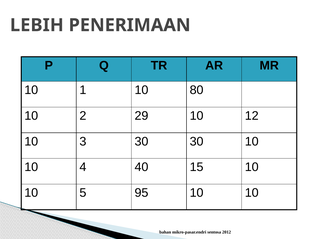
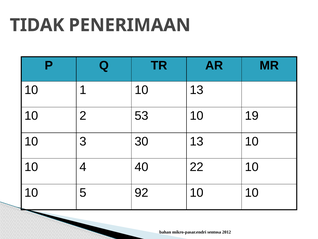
LEBIH: LEBIH -> TIDAK (37, 25)
10 80: 80 -> 13 (197, 90)
29: 29 -> 53 (141, 116)
12: 12 -> 19 (252, 116)
30 30: 30 -> 13 (197, 141)
15: 15 -> 22 (197, 167)
95: 95 -> 92 (141, 192)
